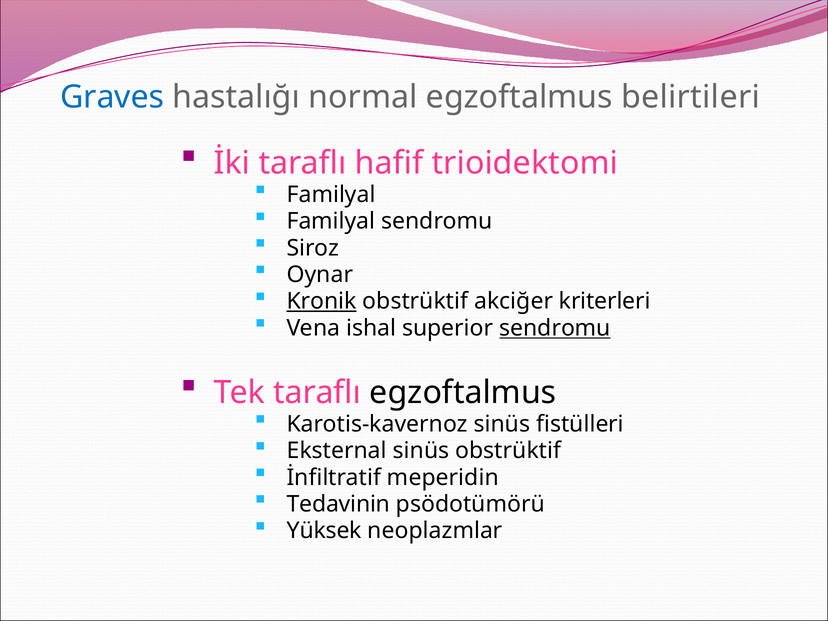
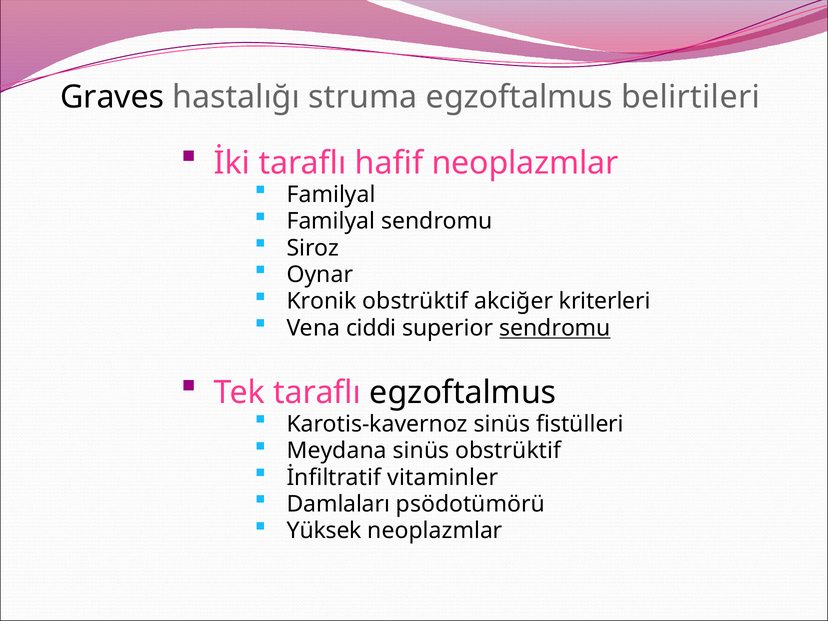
Graves colour: blue -> black (112, 97)
normal: normal -> struma (363, 97)
hafif trioidektomi: trioidektomi -> neoplazmlar (525, 163)
Kronik underline: present -> none (322, 301)
ishal: ishal -> ciddi (371, 328)
Eksternal: Eksternal -> Meydana (337, 451)
meperidin: meperidin -> vitaminler (443, 477)
Tedavinin: Tedavinin -> Damlaları (338, 504)
